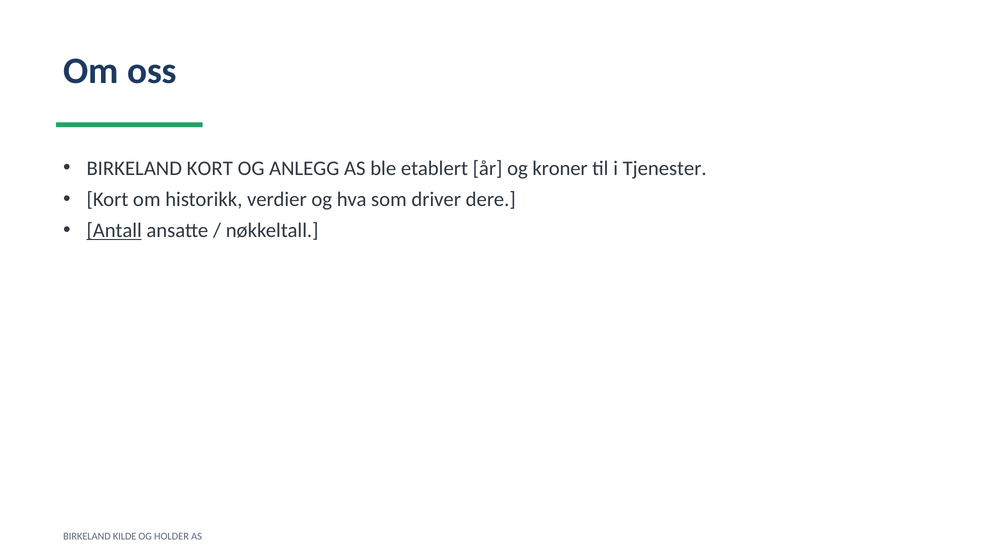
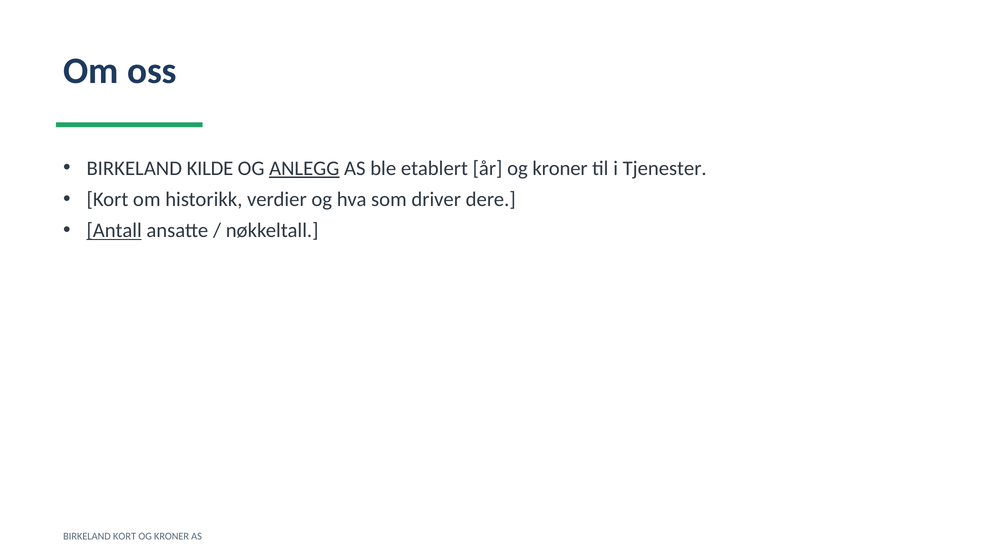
BIRKELAND KORT: KORT -> KILDE (210, 168)
ANLEGG underline: none -> present (304, 168)
BIRKELAND KILDE: KILDE -> KORT (125, 536)
HOLDER: HOLDER -> KRONER (172, 536)
